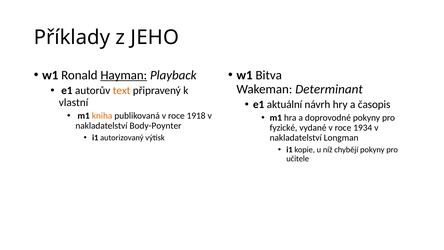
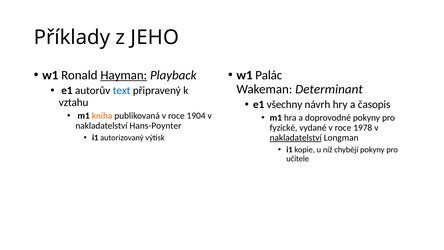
Bitva: Bitva -> Palác (269, 75)
text colour: orange -> blue (122, 90)
vlastní: vlastní -> vztahu (74, 102)
aktuální: aktuální -> všechny (284, 104)
1918: 1918 -> 1904 (196, 116)
Body-Poynter: Body-Poynter -> Hans-Poynter (155, 126)
1934: 1934 -> 1978 (363, 128)
nakladatelství underline: none -> present (296, 138)
